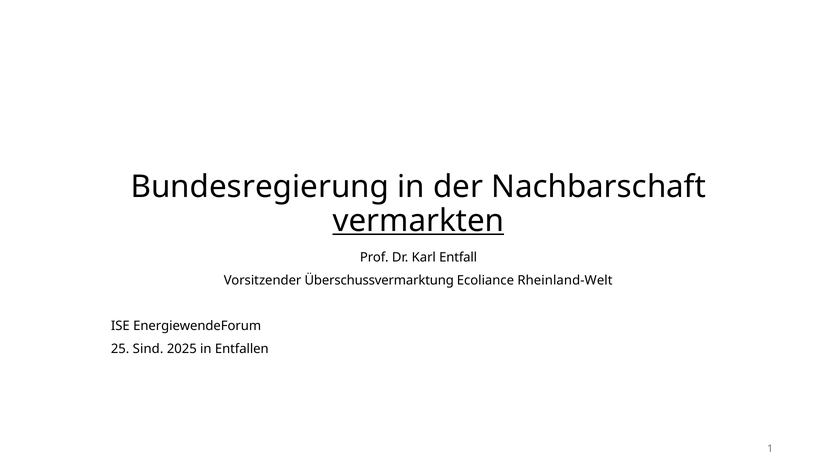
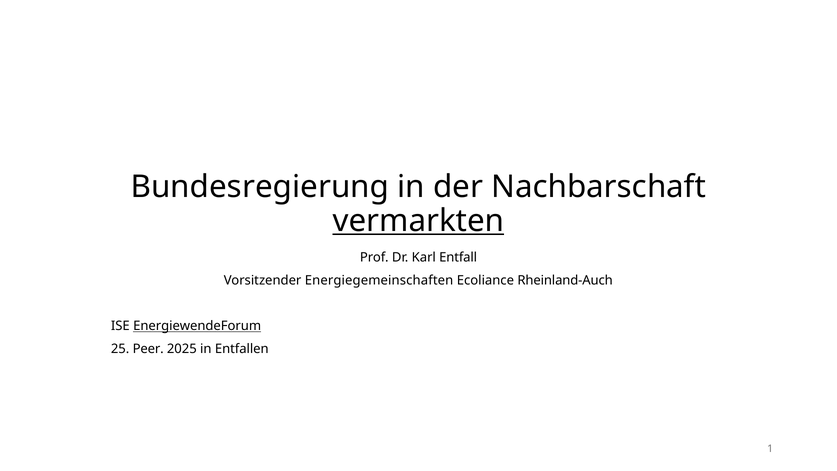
Überschussvermarktung: Überschussvermarktung -> Energiegemeinschaften (379, 280)
Rheinland-Welt: Rheinland-Welt -> Rheinland-Auch (565, 280)
EnergiewendeForum underline: none -> present (197, 326)
Sind: Sind -> Peer (148, 349)
